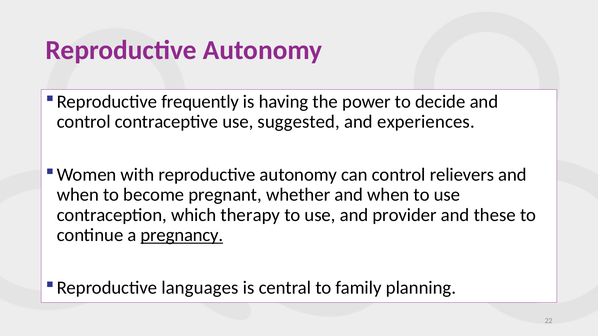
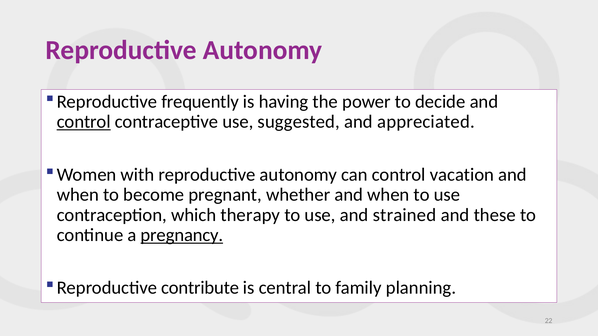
control underline: none -> present (84, 122)
experiences: experiences -> appreciated (426, 122)
relievers: relievers -> vacation (462, 175)
provider: provider -> strained (405, 215)
languages: languages -> contribute (200, 288)
